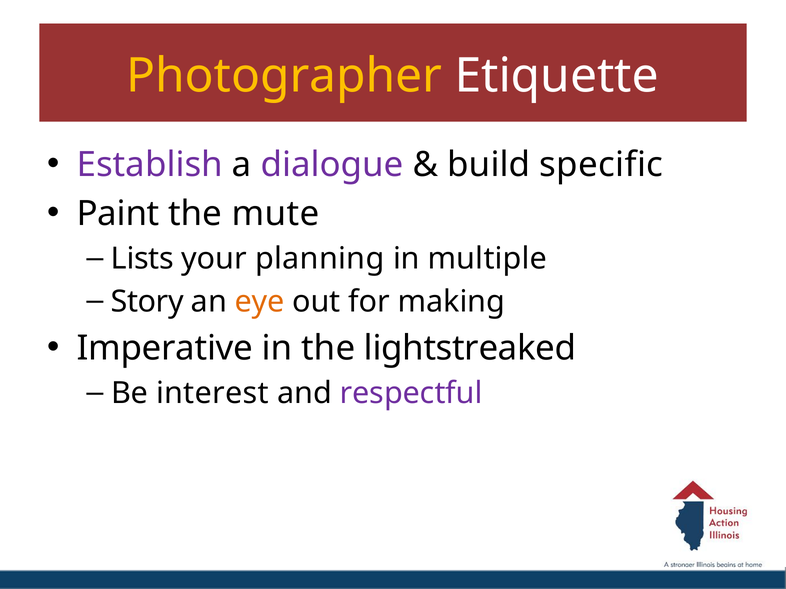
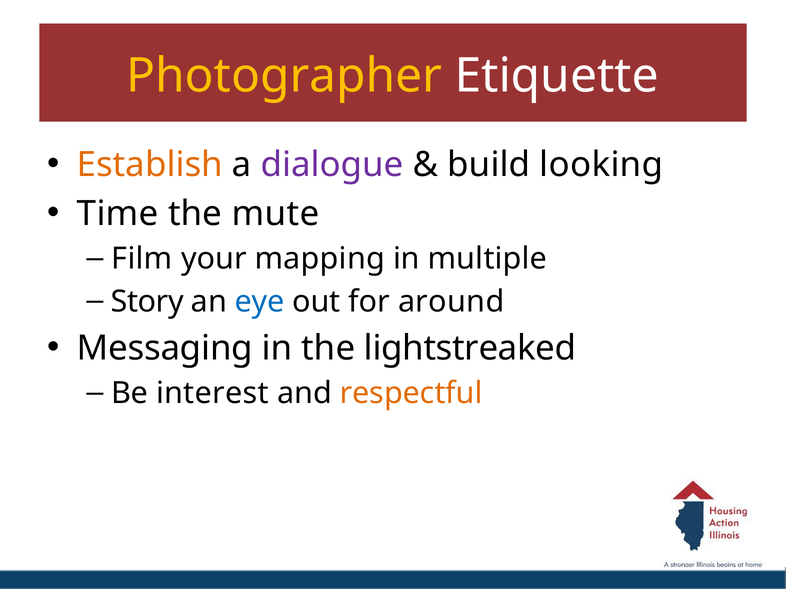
Establish colour: purple -> orange (150, 165)
specific: specific -> looking (601, 165)
Paint: Paint -> Time (118, 214)
Lists: Lists -> Film (142, 259)
planning: planning -> mapping (320, 259)
eye colour: orange -> blue (260, 302)
making: making -> around (451, 302)
Imperative: Imperative -> Messaging (165, 348)
respectful colour: purple -> orange (411, 394)
